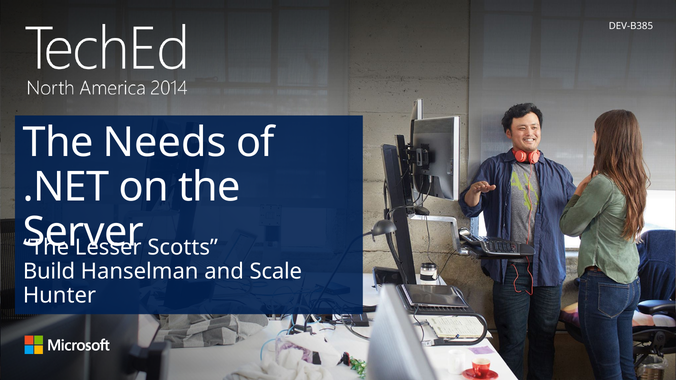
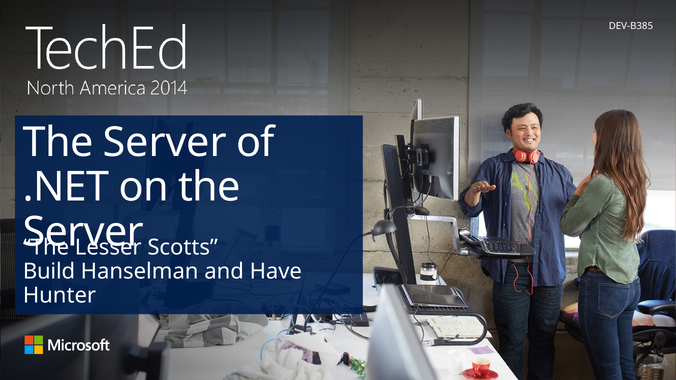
Needs: Needs -> Server (165, 143)
Scale: Scale -> Have (276, 272)
